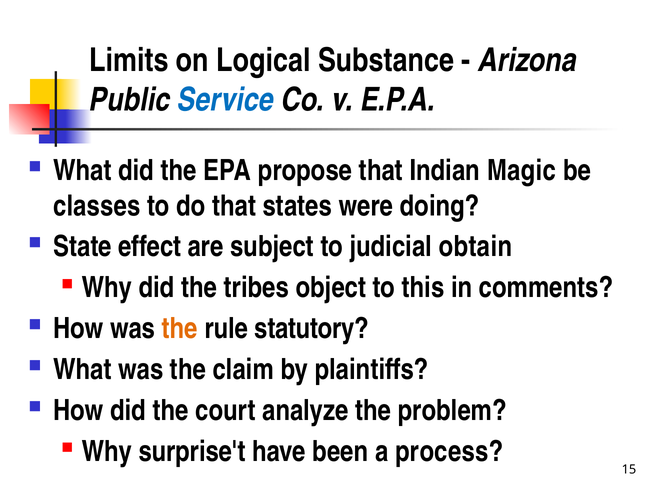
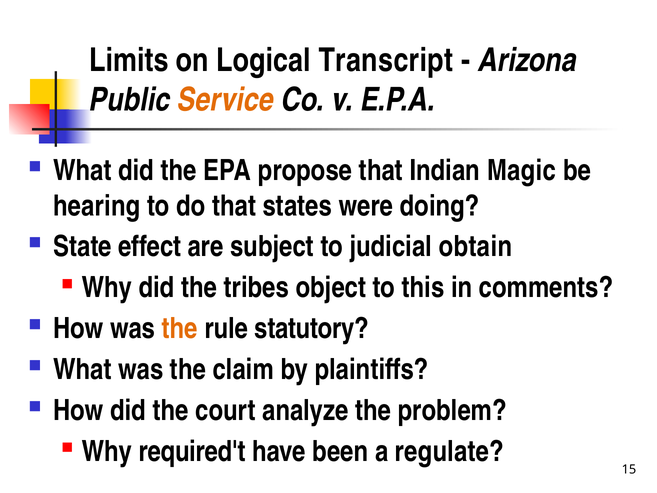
Substance: Substance -> Transcript (386, 60)
Service colour: blue -> orange (226, 100)
classes: classes -> hearing (97, 206)
surprise't: surprise't -> required't (192, 451)
process: process -> regulate (449, 451)
